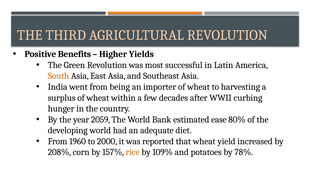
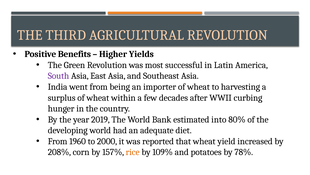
South colour: orange -> purple (58, 76)
2059: 2059 -> 2019 (100, 119)
ease: ease -> into (219, 119)
